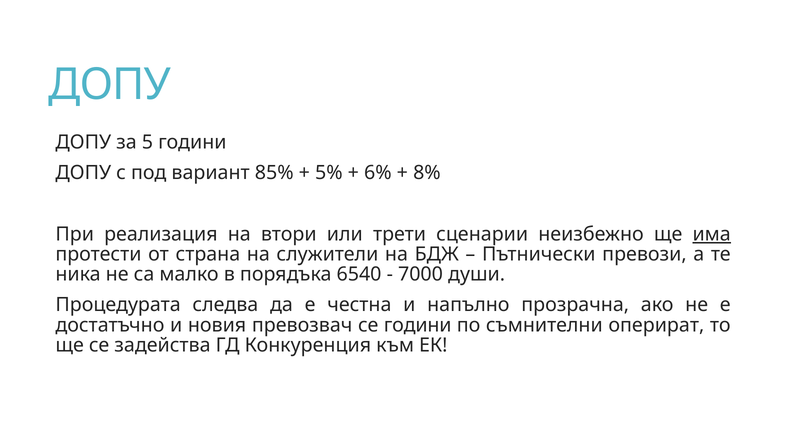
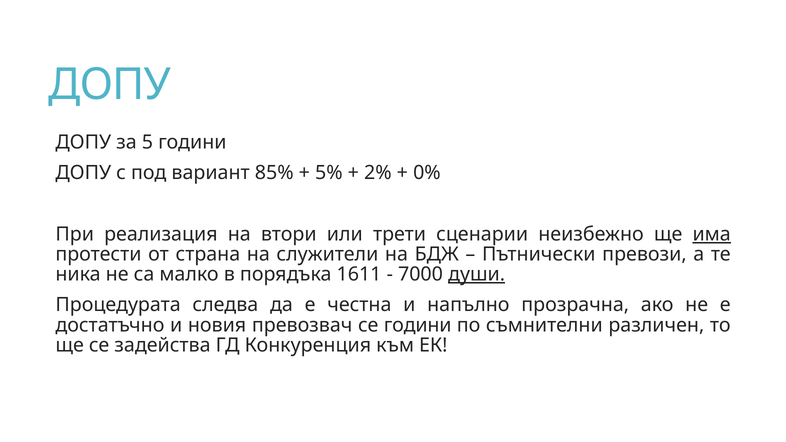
6%: 6% -> 2% (378, 173)
8%: 8% -> 0% (427, 173)
6540: 6540 -> 1611 (359, 274)
души underline: none -> present (477, 274)
оперират: оперират -> различен (656, 325)
